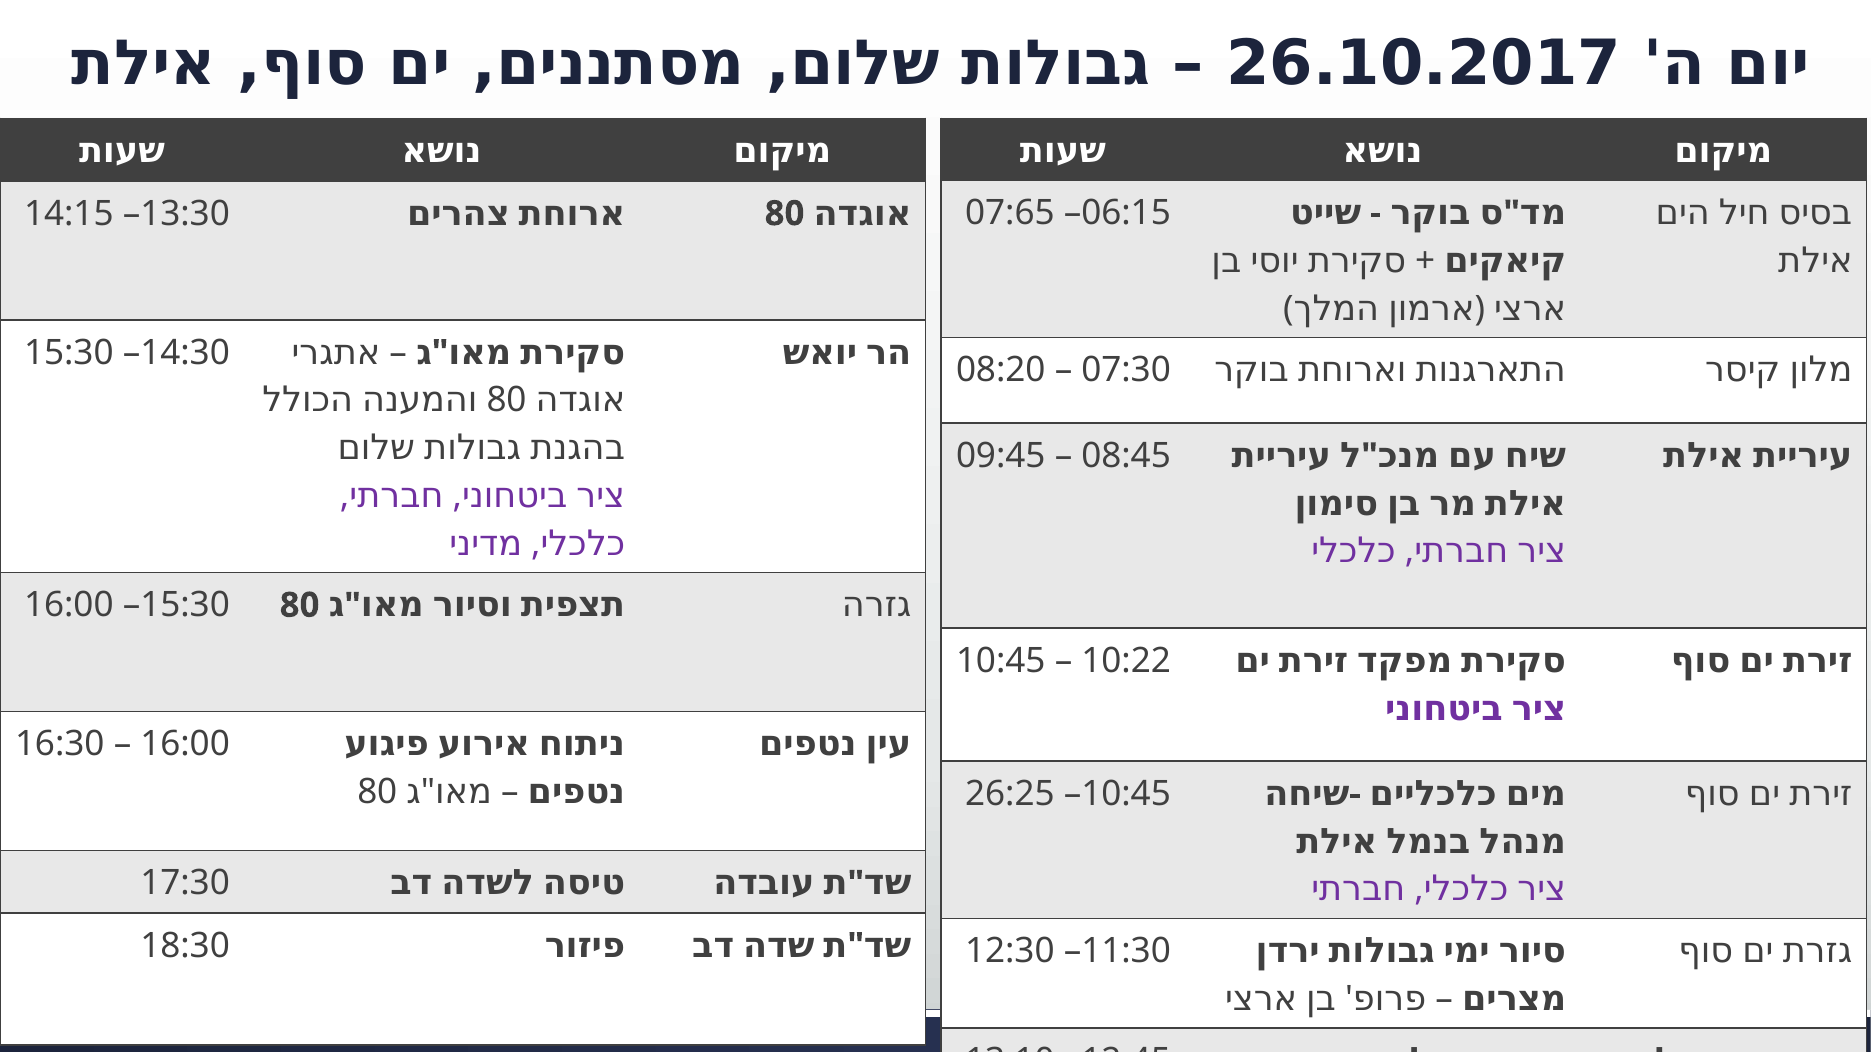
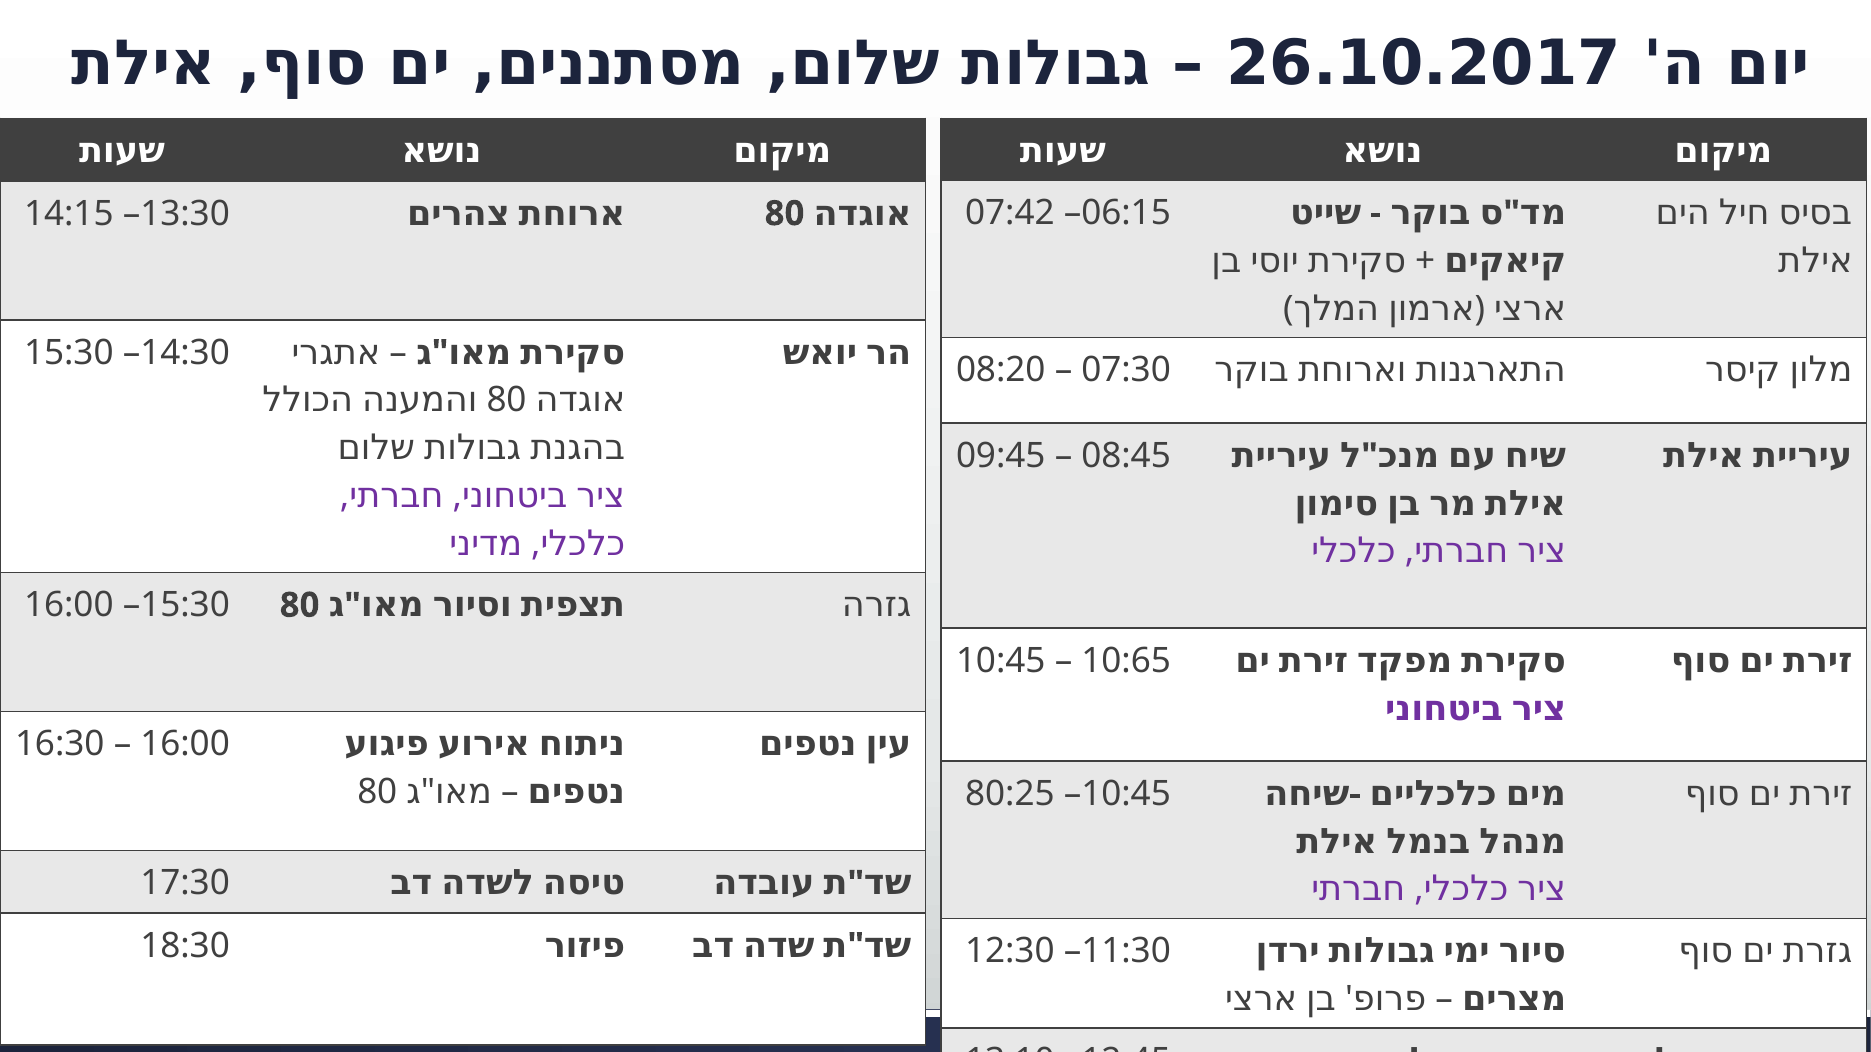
07:65: 07:65 -> 07:42 (1010, 213)
10:22: 10:22 -> 10:65 (1126, 661)
26:25: 26:25 -> 80:25 (1010, 794)
